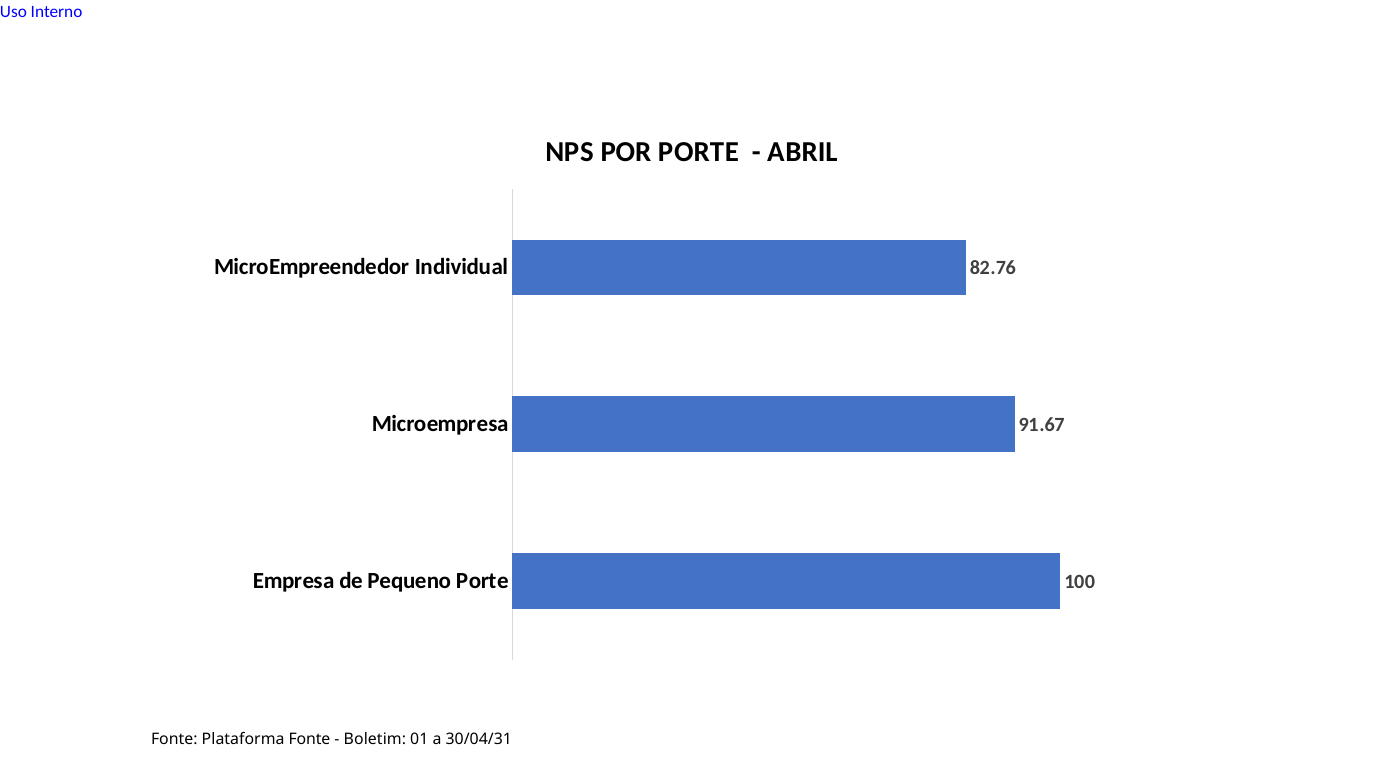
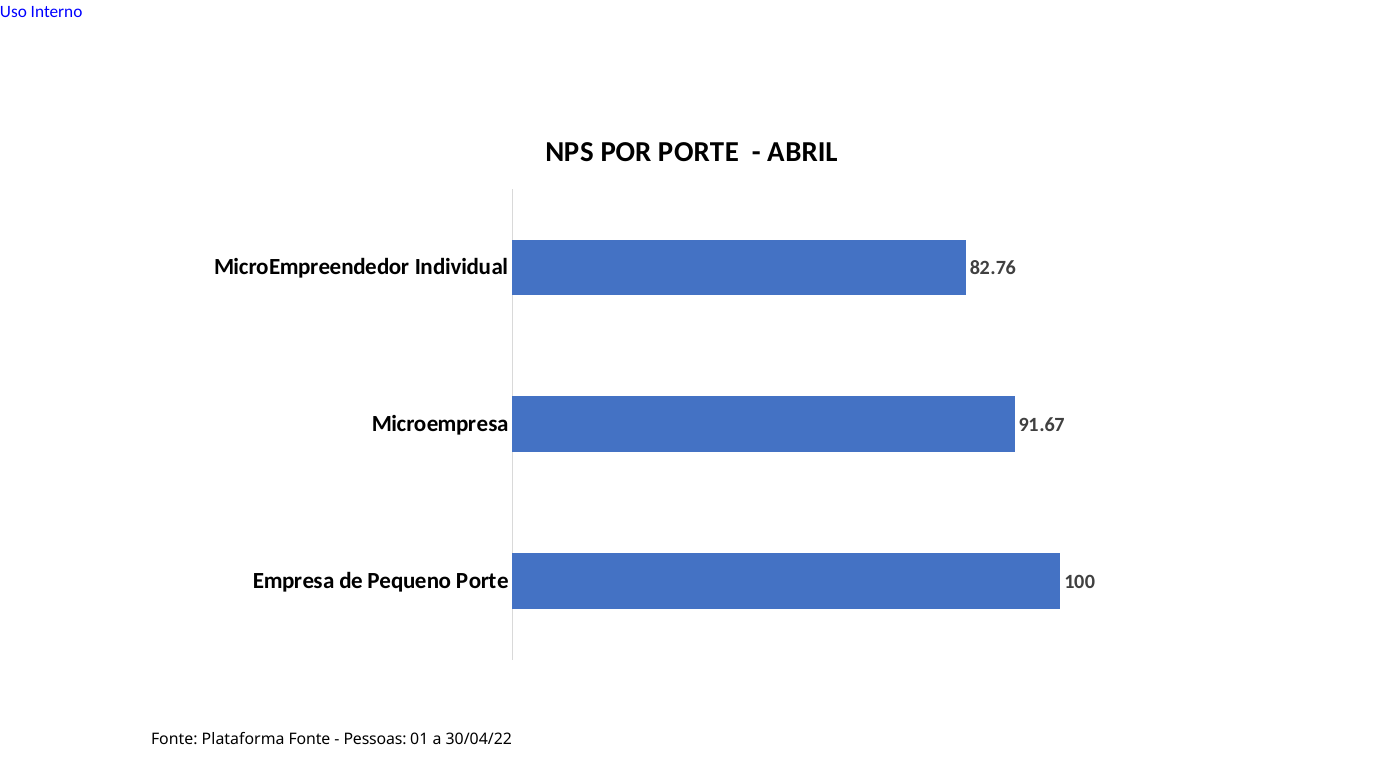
Boletim: Boletim -> Pessoas (375, 738)
30/04/31: 30/04/31 -> 30/04/22 (479, 738)
